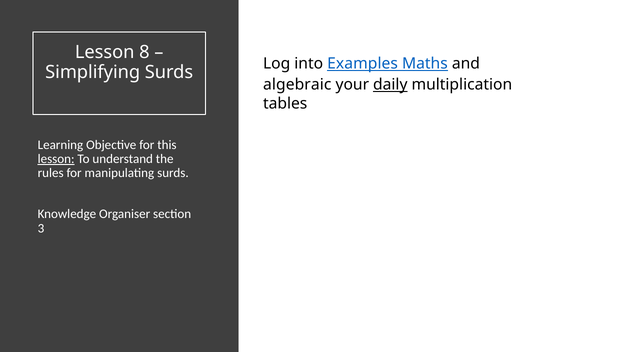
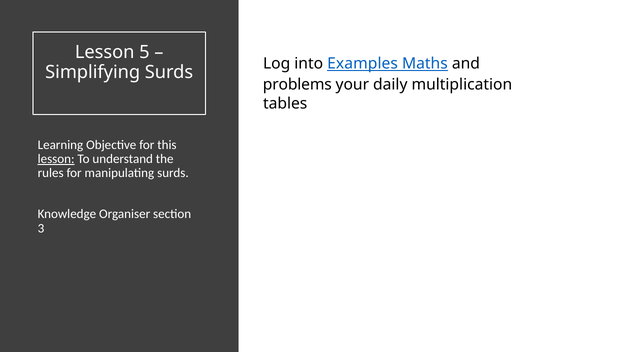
8: 8 -> 5 (144, 52)
algebraic: algebraic -> problems (297, 85)
daily underline: present -> none (390, 85)
